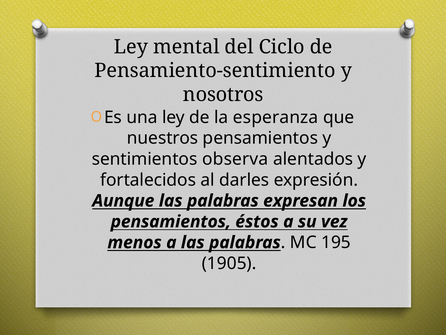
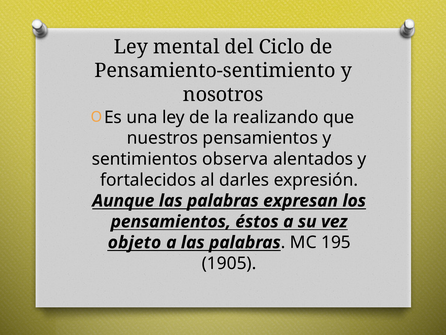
esperanza: esperanza -> realizando (276, 117)
menos: menos -> objeto (134, 242)
